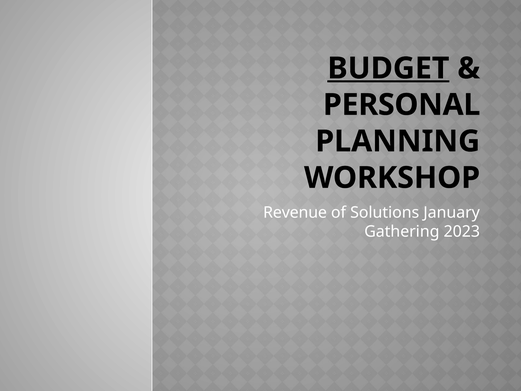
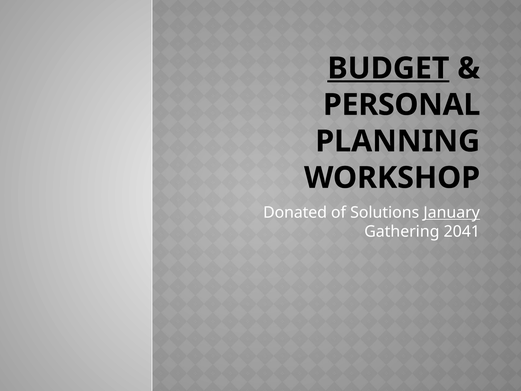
Revenue: Revenue -> Donated (295, 212)
January underline: none -> present (452, 212)
2023: 2023 -> 2041 (462, 231)
